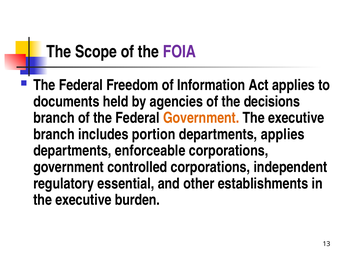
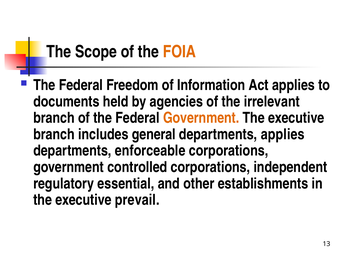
FOIA colour: purple -> orange (179, 52)
decisions: decisions -> irrelevant (272, 101)
portion: portion -> general (154, 134)
burden: burden -> prevail (137, 200)
